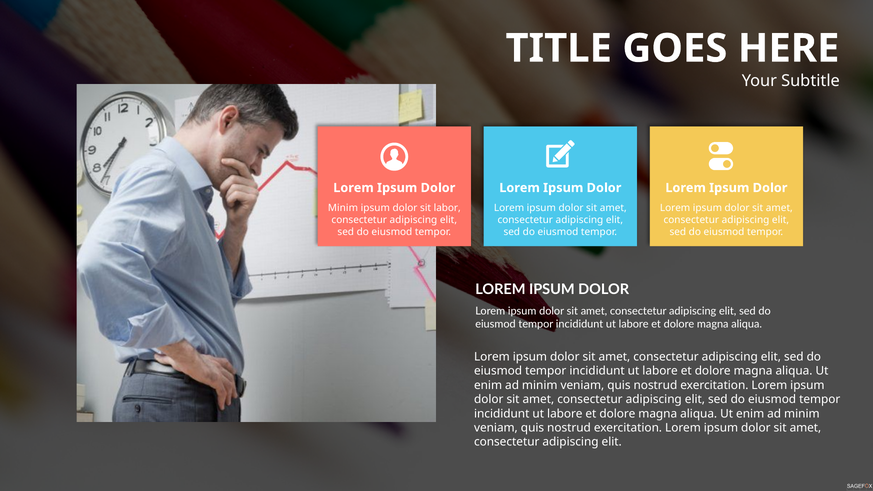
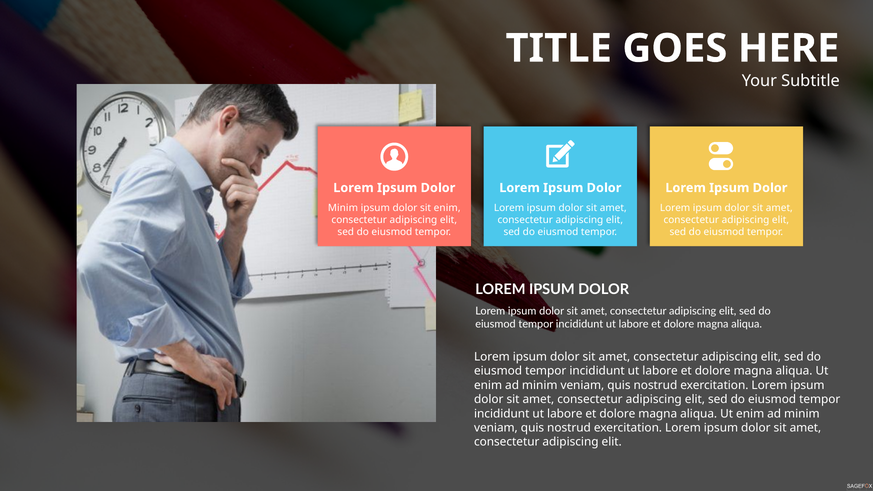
sit labor: labor -> enim (447, 208)
